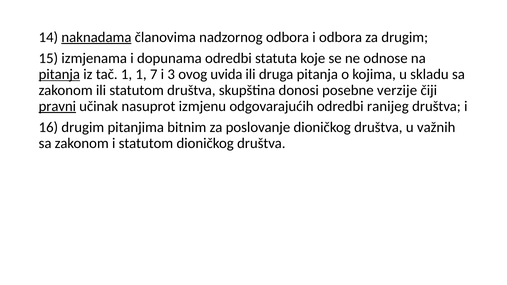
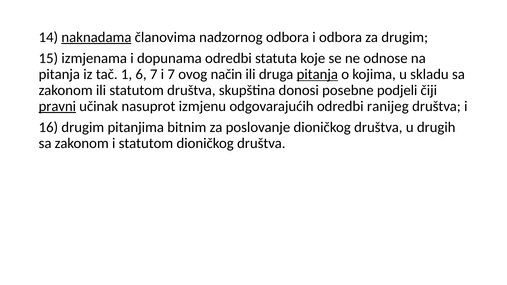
pitanja underline: present -> none (59, 74)
1 1: 1 -> 6 (141, 74)
i 3: 3 -> 7 (171, 74)
uvida: uvida -> način (226, 74)
pitanja underline: none -> present (317, 74)
verzije: verzije -> podjeli (397, 90)
važnih: važnih -> drugih (436, 127)
